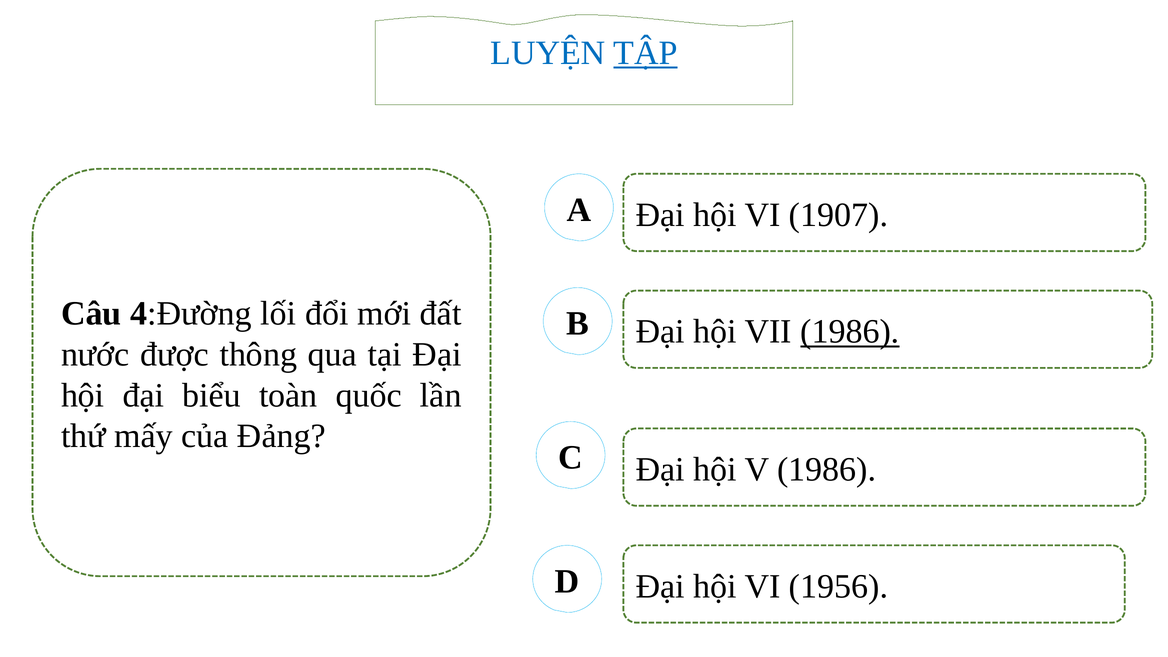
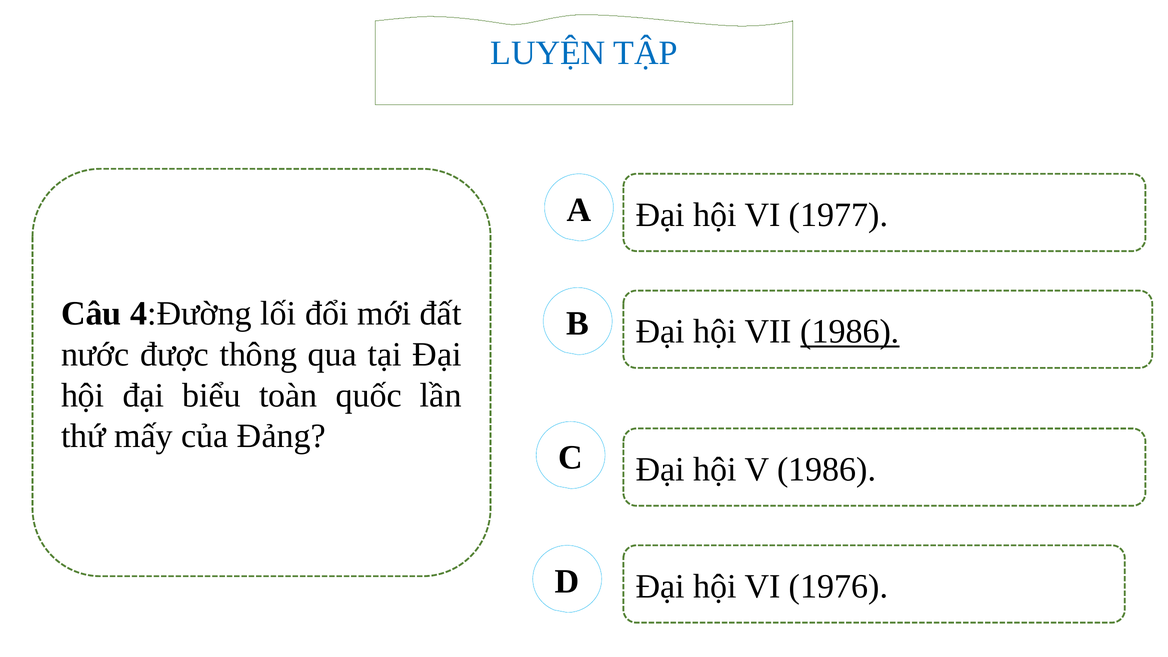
TẬP underline: present -> none (646, 53)
1907: 1907 -> 1977 (839, 215)
1956: 1956 -> 1976 (839, 586)
